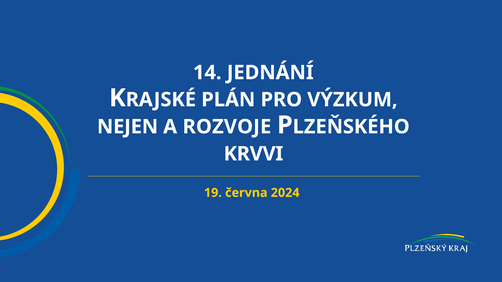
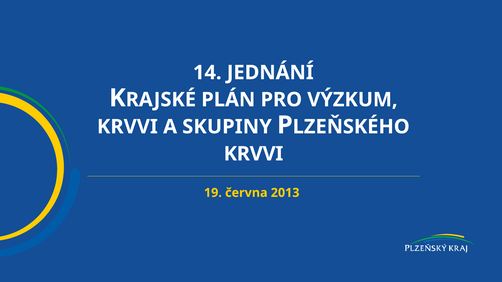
NEJEN: NEJEN -> KRVVI (127, 127)
ROZVOJE: ROZVOJE -> SKUPINY (227, 127)
2024: 2024 -> 2013 (285, 193)
